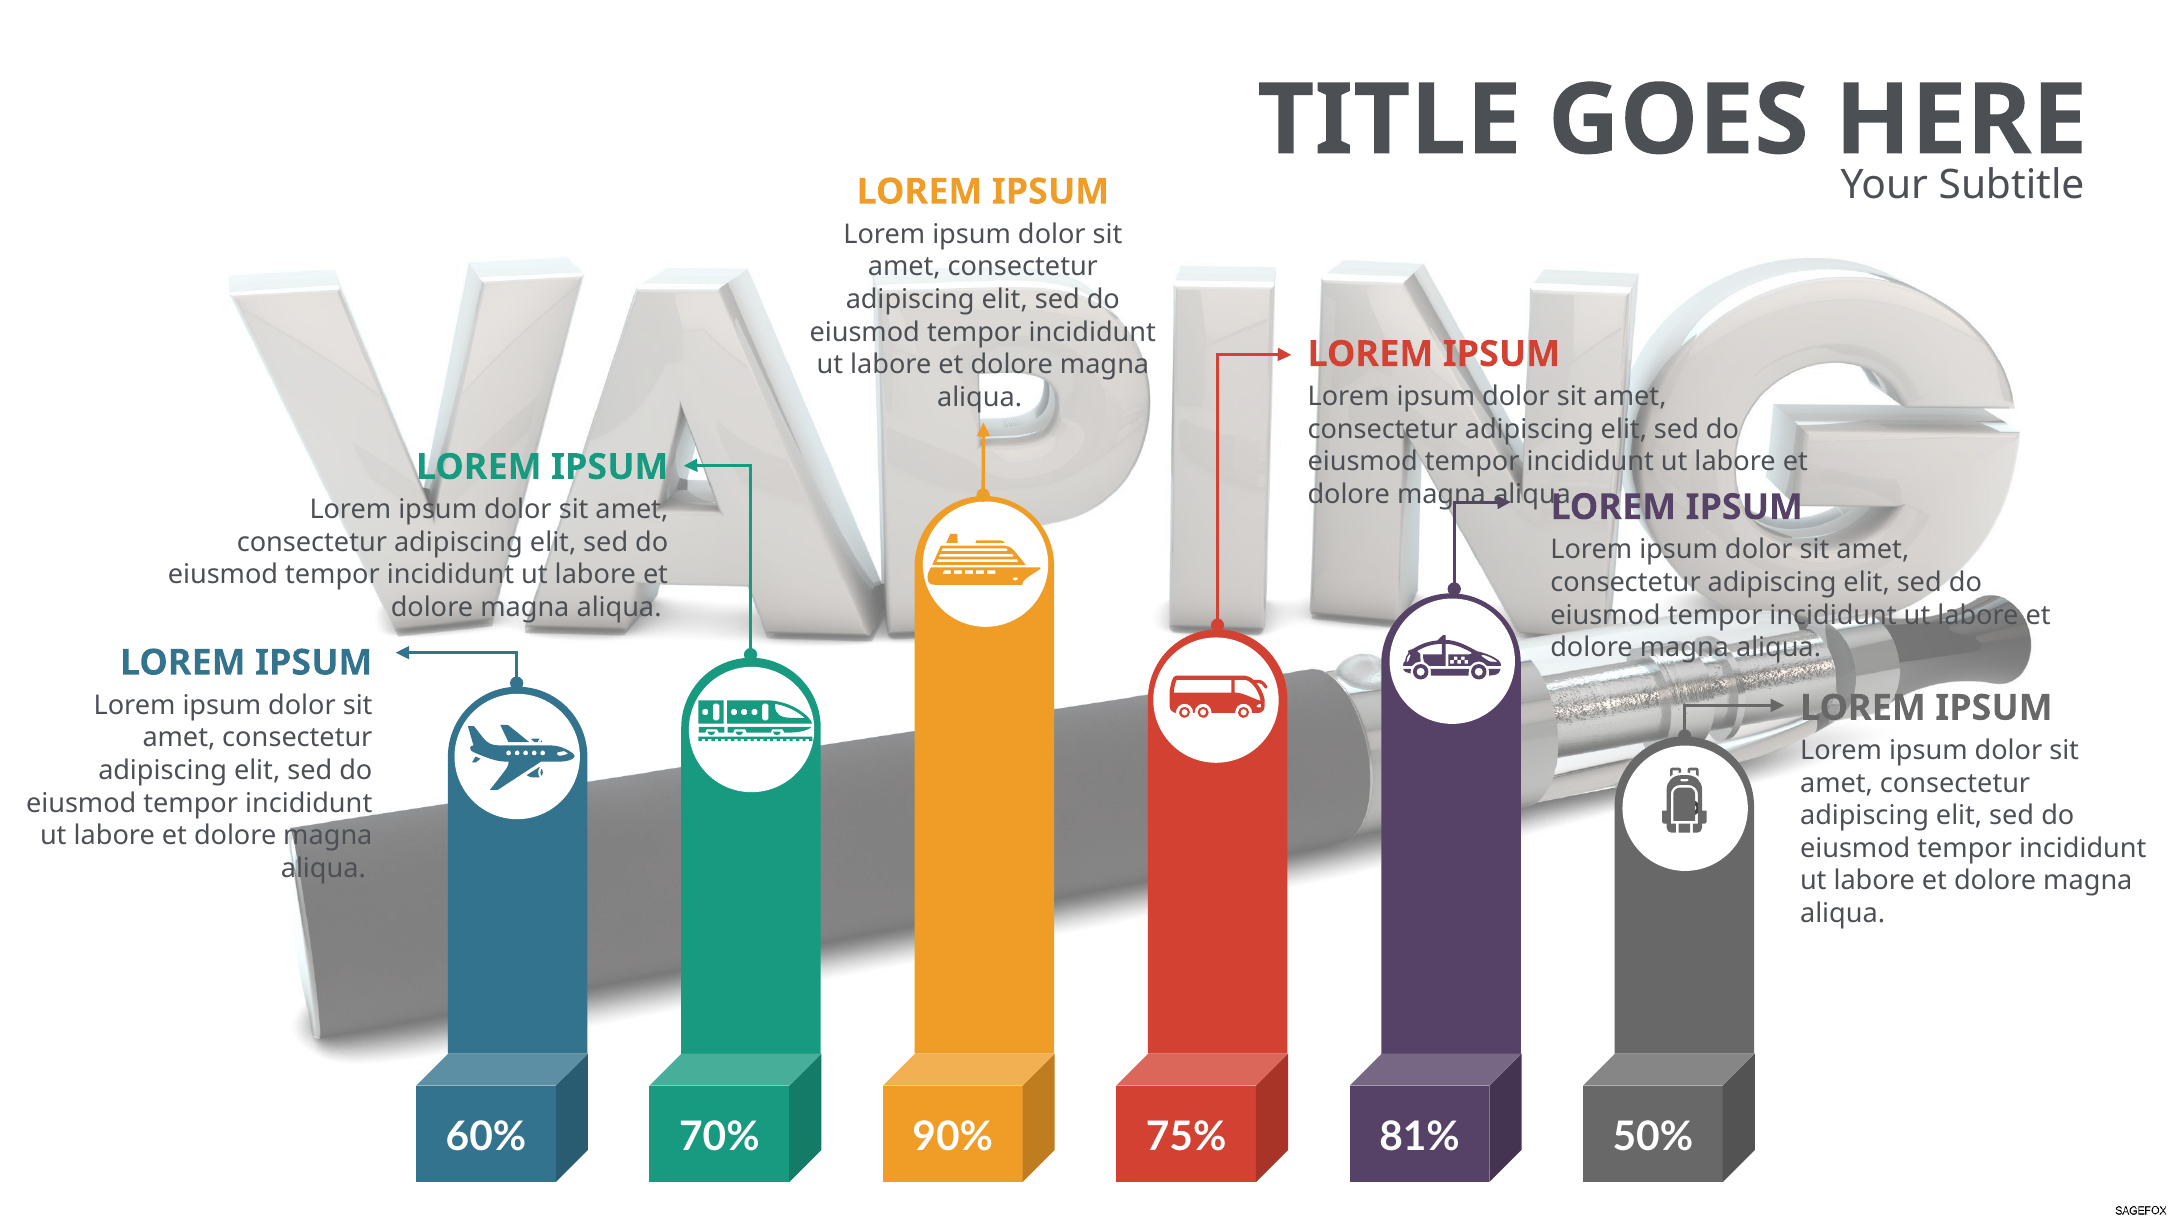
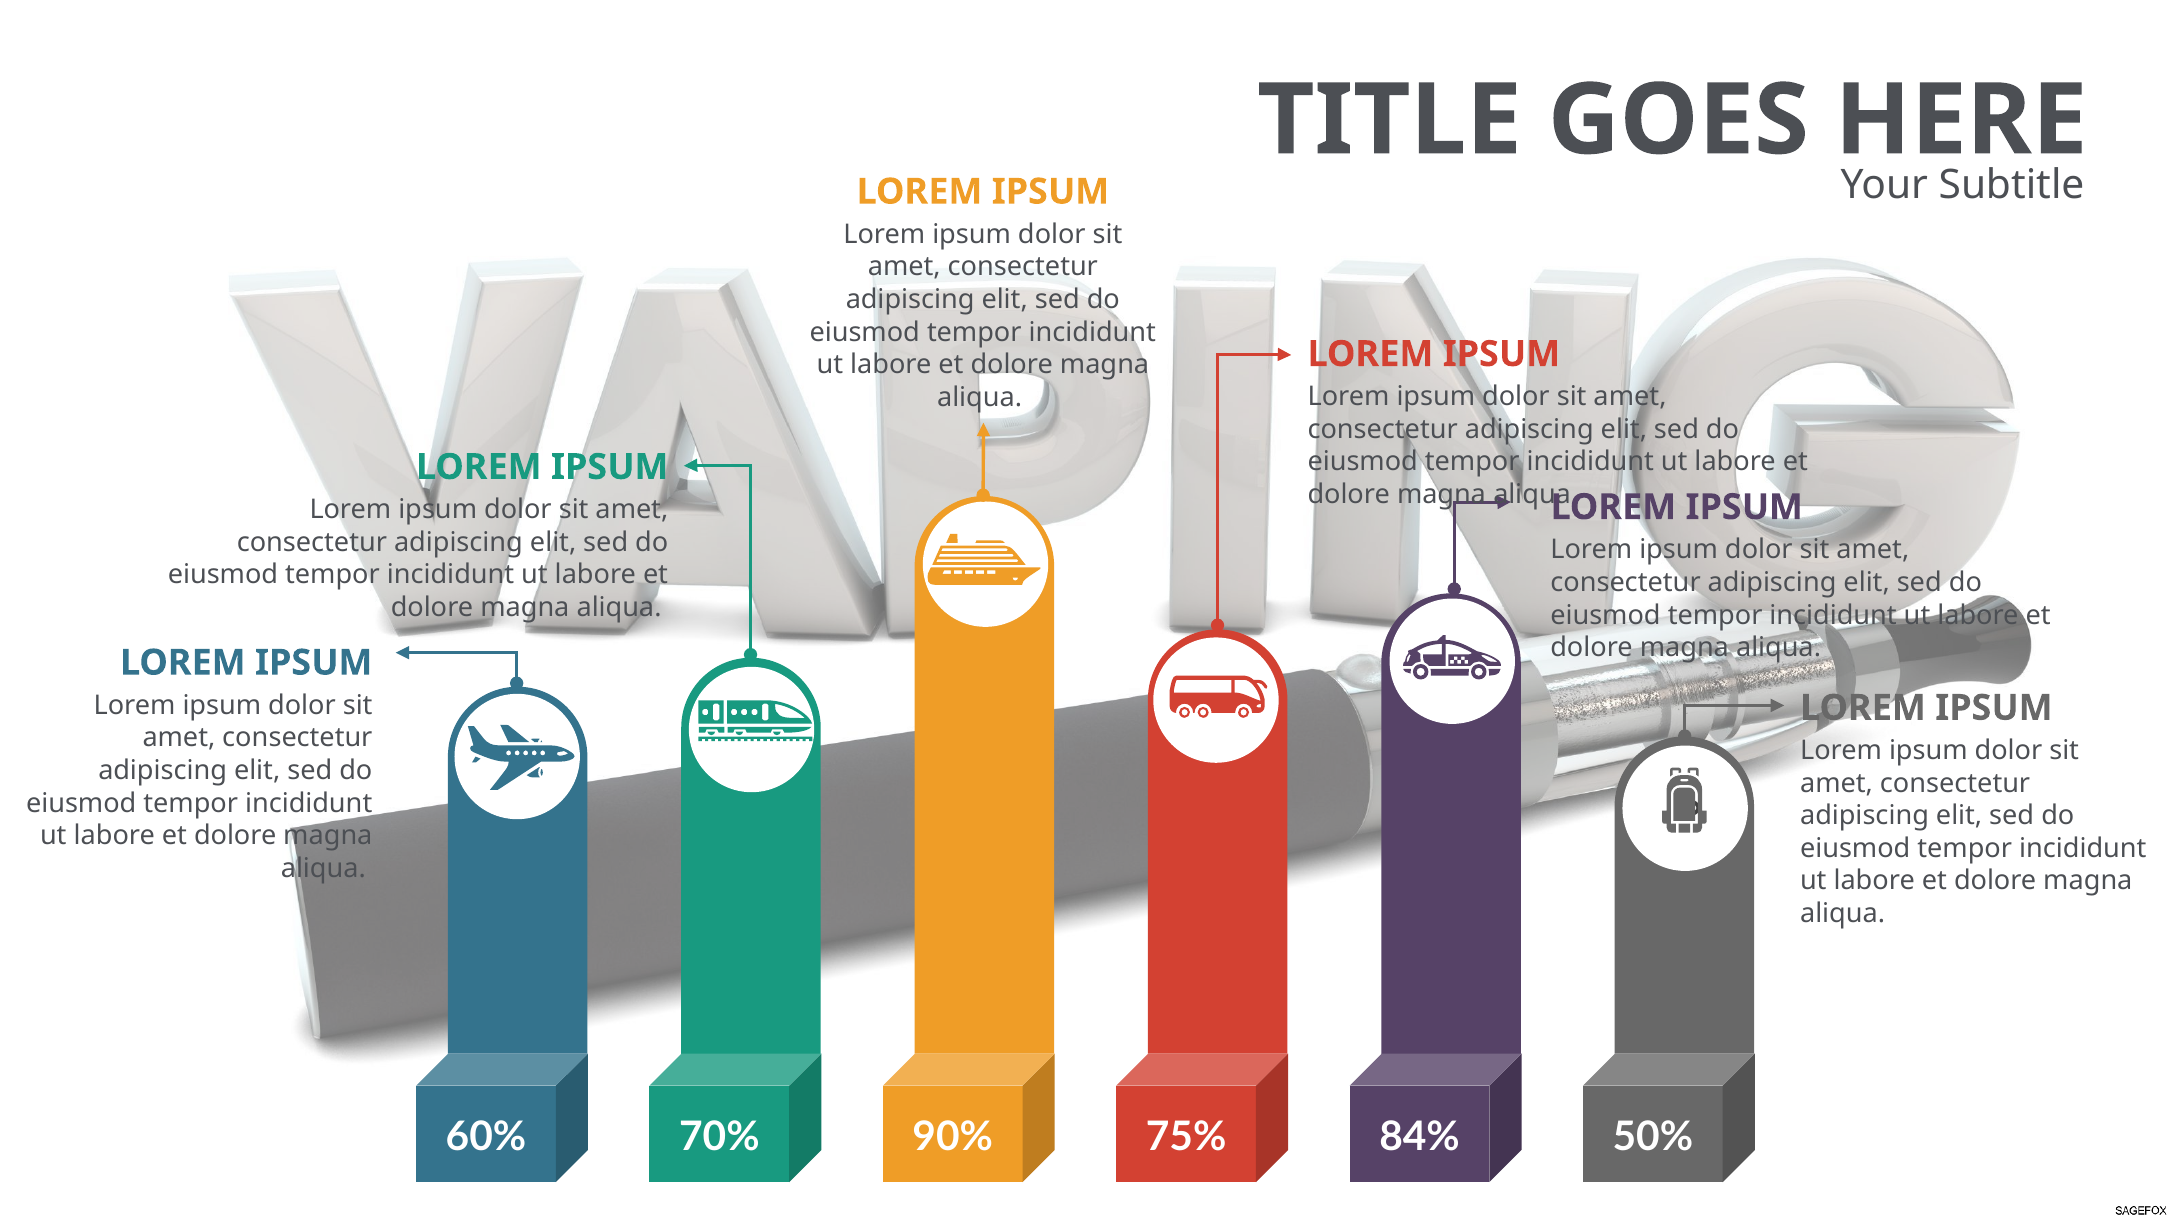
81%: 81% -> 84% (1420, 1137)
